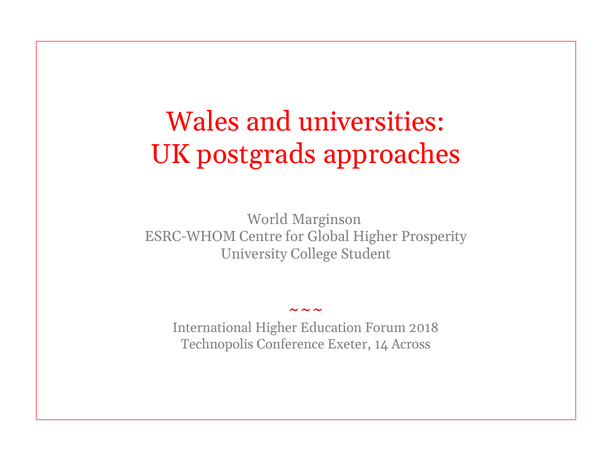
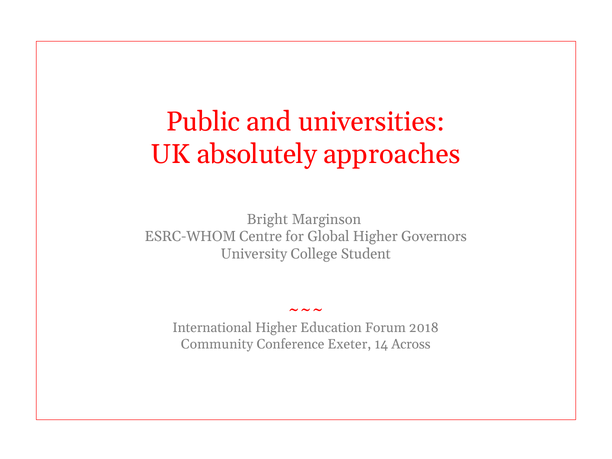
Wales: Wales -> Public (203, 122)
postgrads: postgrads -> absolutely (257, 154)
World: World -> Bright (267, 219)
Prosperity: Prosperity -> Governors (434, 237)
Technopolis: Technopolis -> Community (217, 344)
